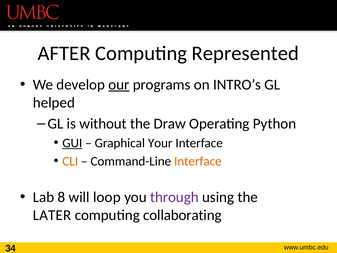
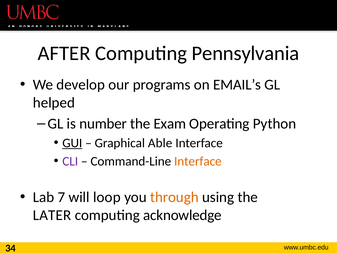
Represented: Represented -> Pennsylvania (245, 53)
our underline: present -> none (119, 85)
INTRO’s: INTRO’s -> EMAIL’s (237, 85)
without: without -> number (103, 123)
Draw: Draw -> Exam (170, 123)
Your: Your -> Able (160, 143)
CLI colour: orange -> purple (70, 161)
8: 8 -> 7 (61, 197)
through colour: purple -> orange (174, 197)
collaborating: collaborating -> acknowledge (182, 215)
